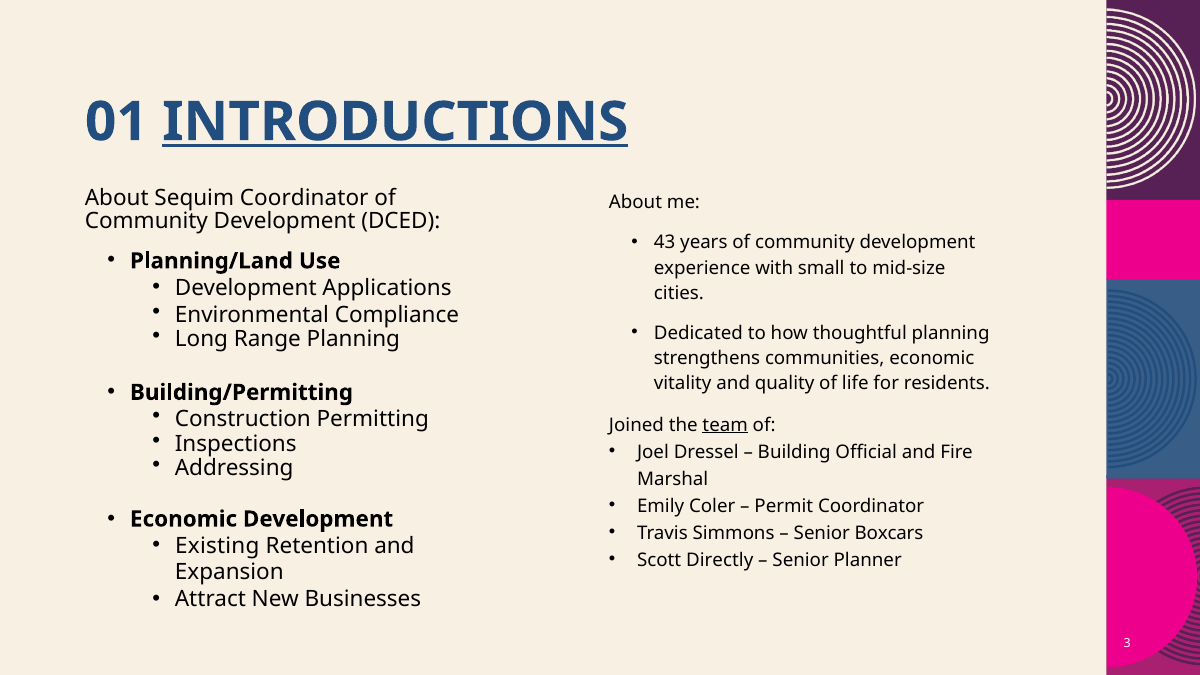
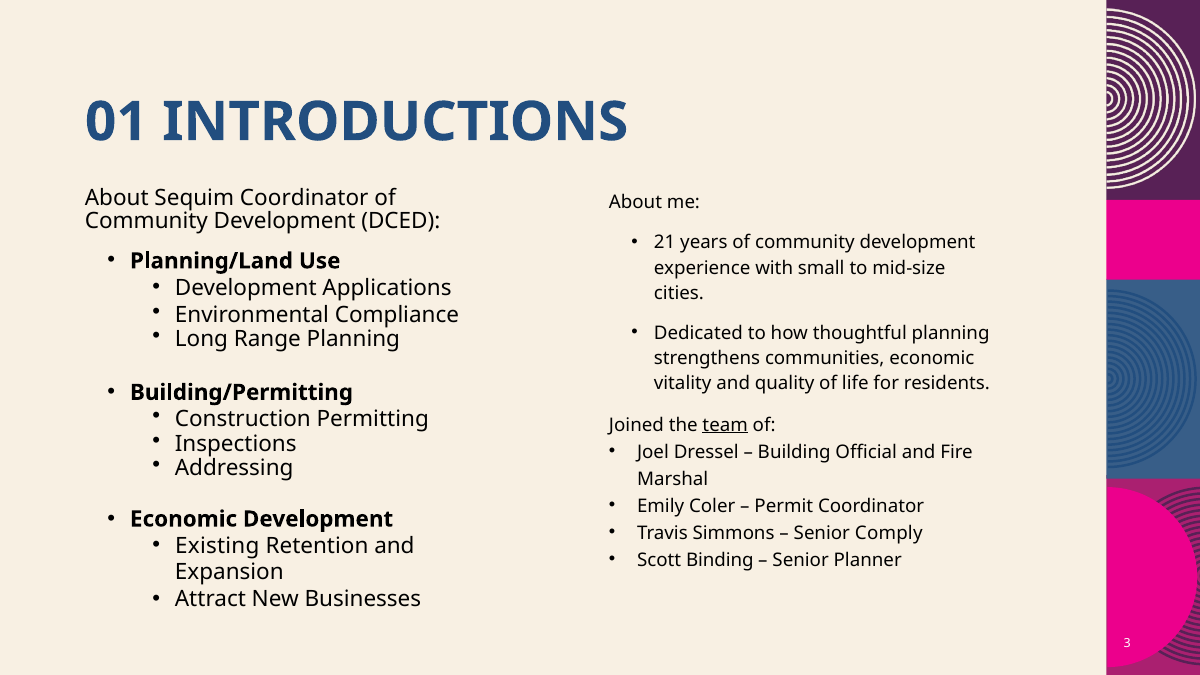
INTRODUCTIONS underline: present -> none (395, 122)
43: 43 -> 21 (665, 243)
Boxcars: Boxcars -> Comply (889, 533)
Directly: Directly -> Binding (720, 560)
